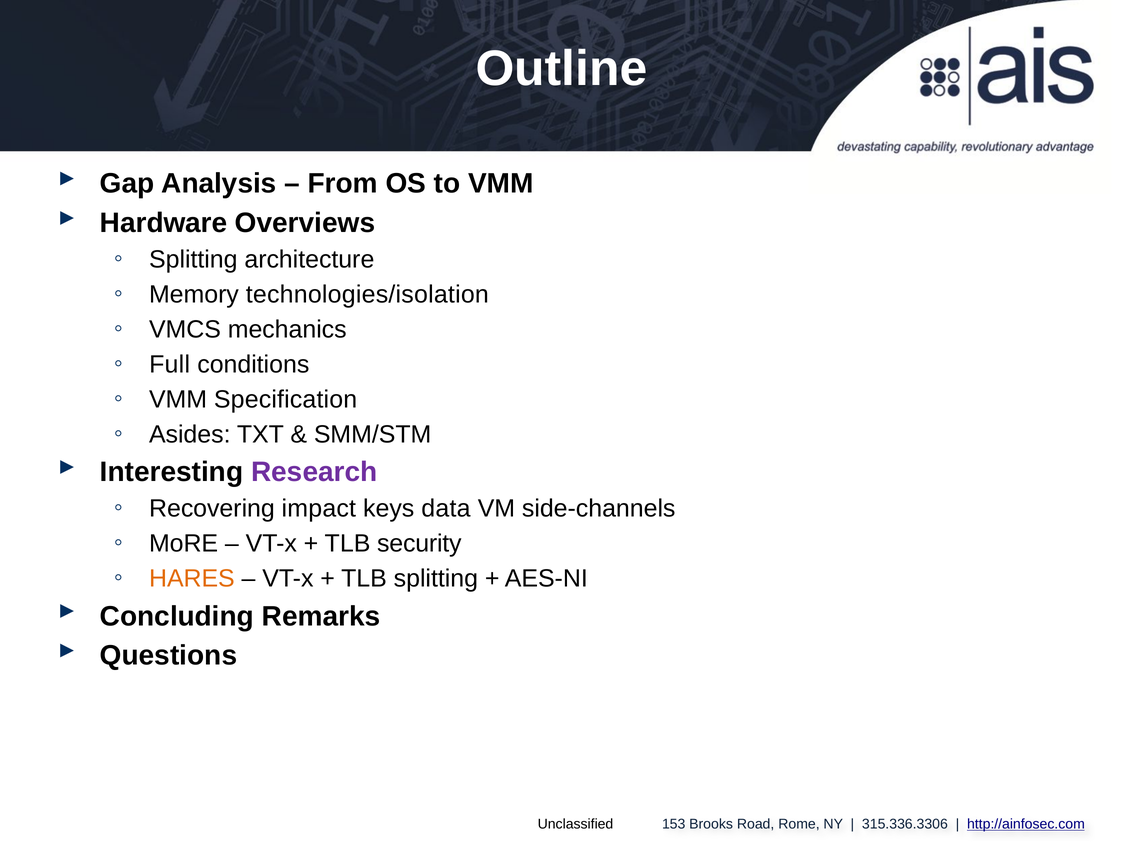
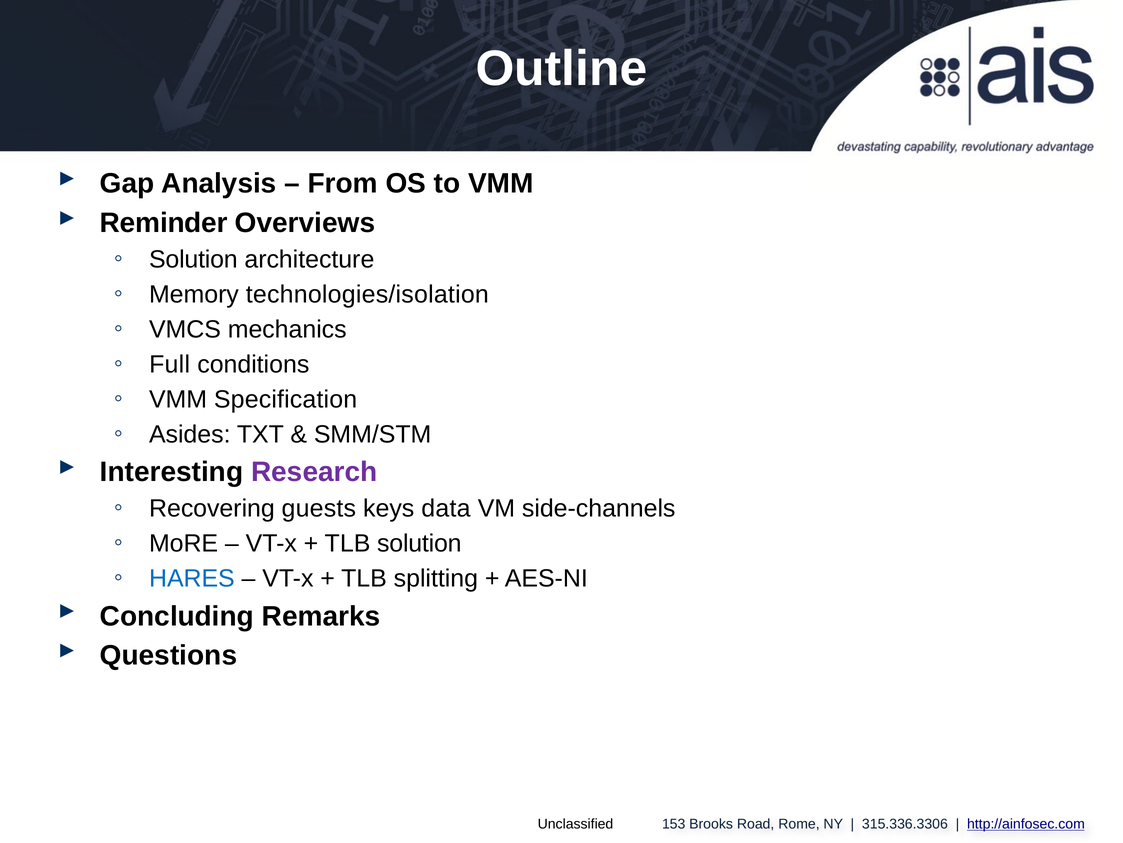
Hardware: Hardware -> Reminder (164, 223)
Splitting: Splitting -> Solution (193, 259)
impact: impact -> guests (319, 508)
TLB security: security -> solution (419, 543)
HARES colour: orange -> blue (192, 578)
